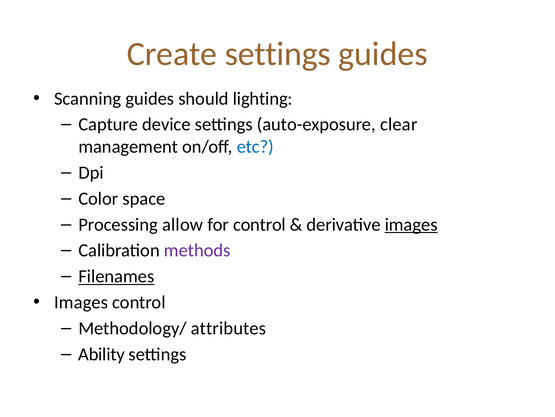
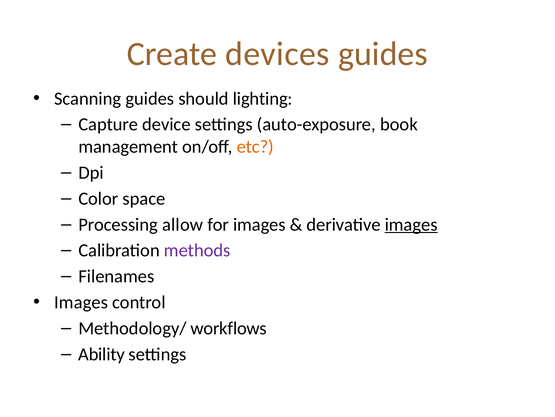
Create settings: settings -> devices (277, 54)
clear: clear -> book (399, 124)
etc colour: blue -> orange (255, 147)
for control: control -> images (259, 224)
Filenames underline: present -> none (116, 276)
attributes: attributes -> workflows (229, 328)
